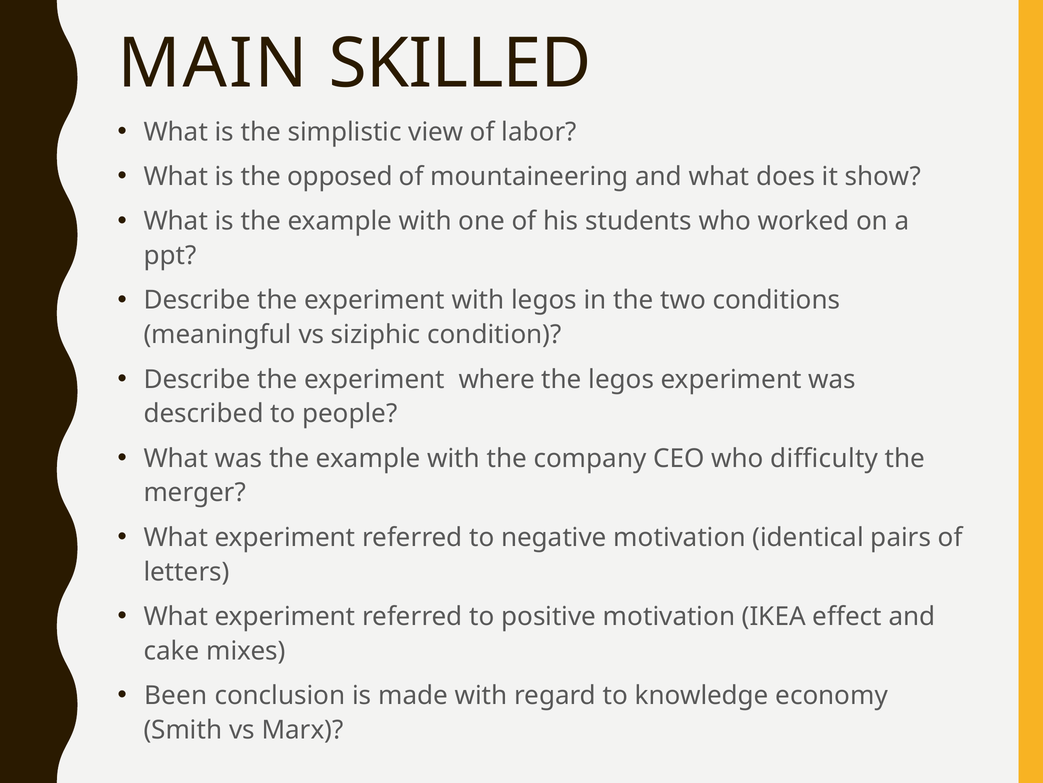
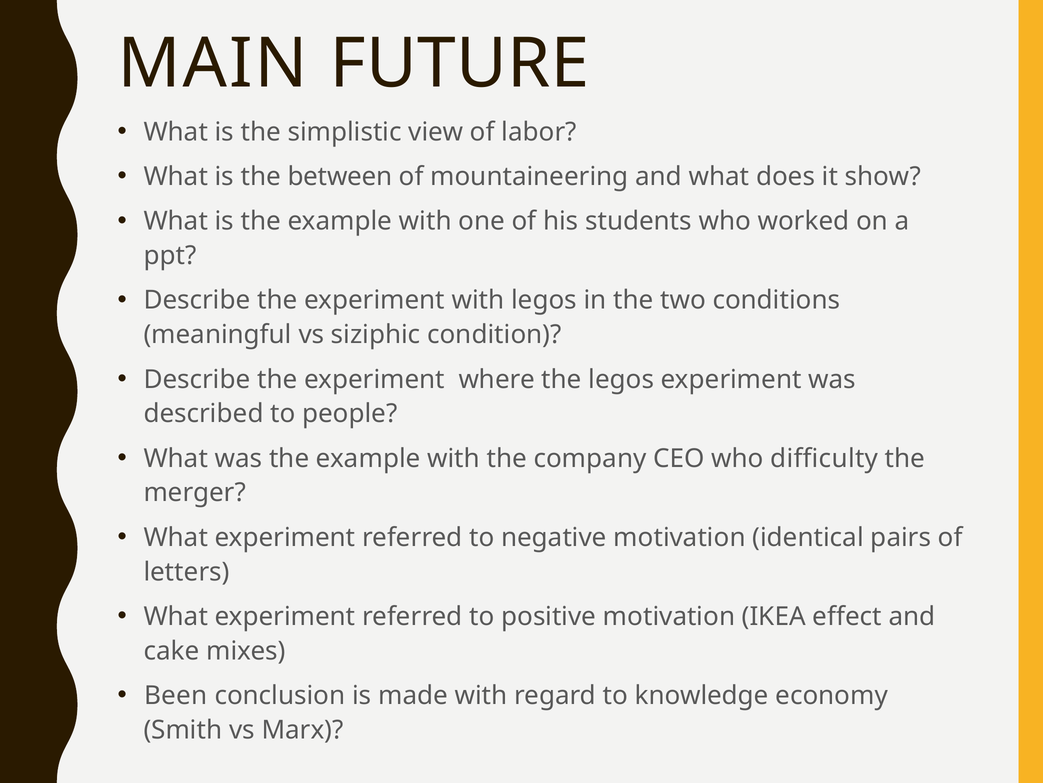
SKILLED: SKILLED -> FUTURE (460, 64)
opposed: opposed -> between (340, 177)
